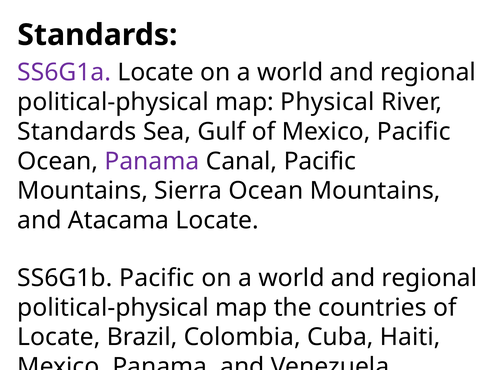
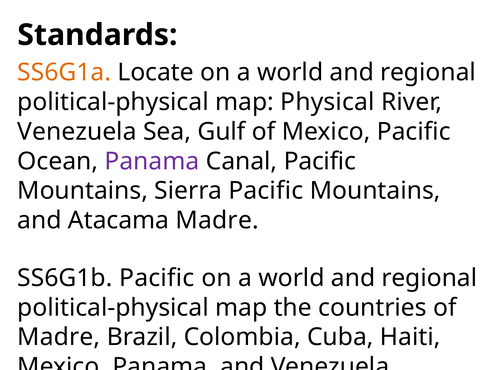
SS6G1a colour: purple -> orange (64, 73)
Standards: Standards -> Venezuela (77, 132)
Sierra Ocean: Ocean -> Pacific (266, 191)
Atacama Locate: Locate -> Madre (217, 221)
Locate: Locate -> Madre (59, 338)
